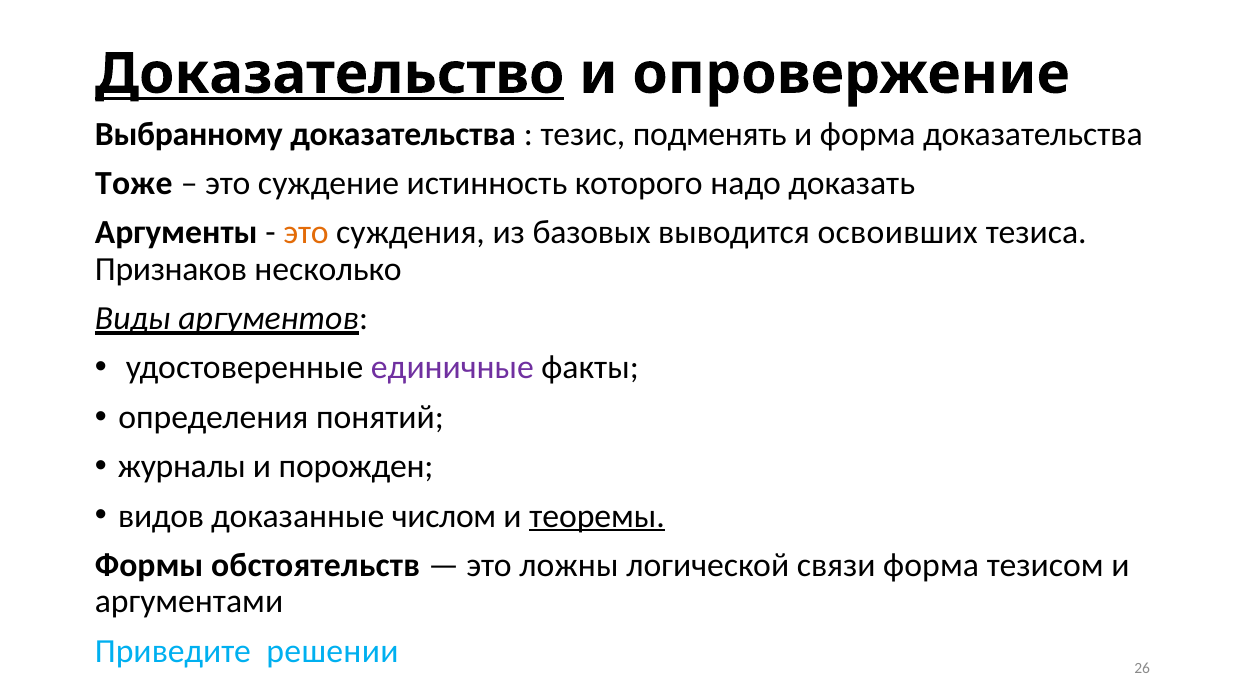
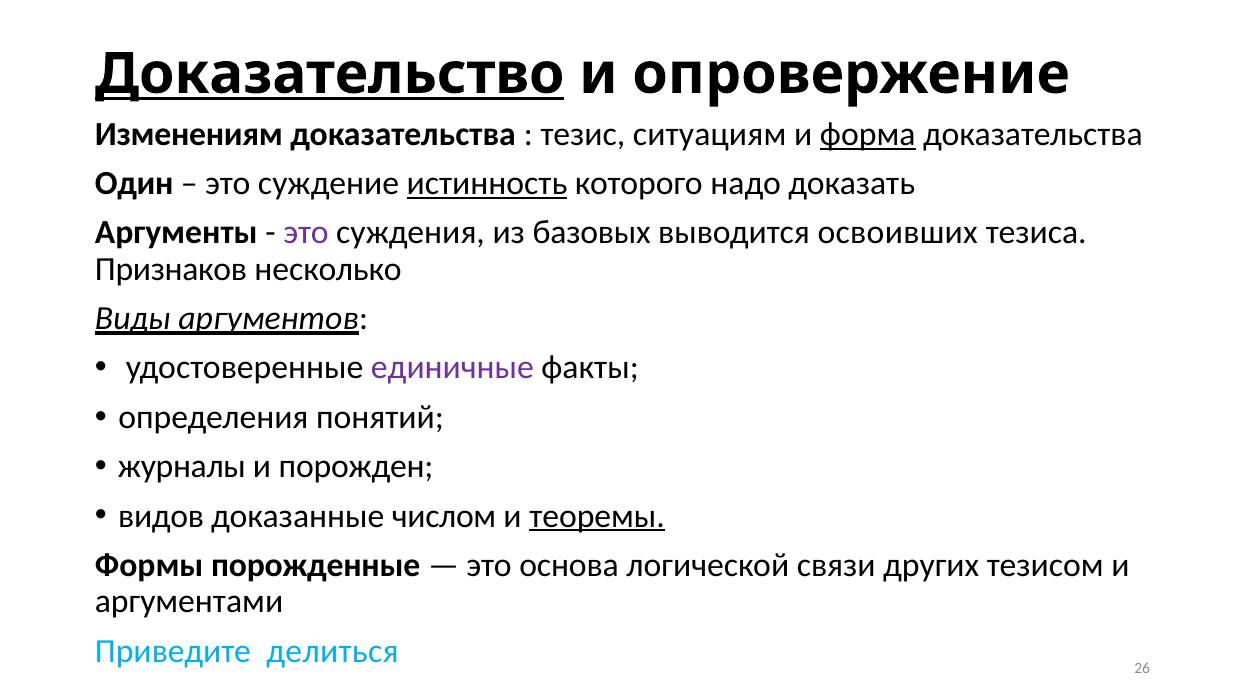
Выбранному: Выбранному -> Изменениям (189, 134)
подменять: подменять -> ситуациям (710, 134)
форма underline: none -> present (868, 134)
Тоже: Тоже -> Один (134, 184)
истинность underline: none -> present (487, 184)
это colour: orange -> purple (306, 233)
обстоятельств: обстоятельств -> порожденные (316, 566)
ложны: ложны -> основа (569, 566)
связи форма: форма -> других (931, 566)
решении: решении -> делиться (332, 651)
